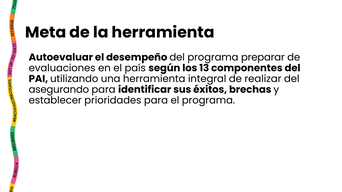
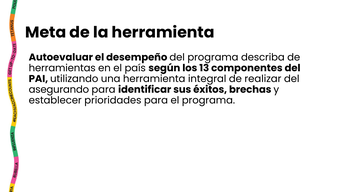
preparar: preparar -> describa (263, 57)
evaluaciones: evaluaciones -> herramientas (62, 68)
